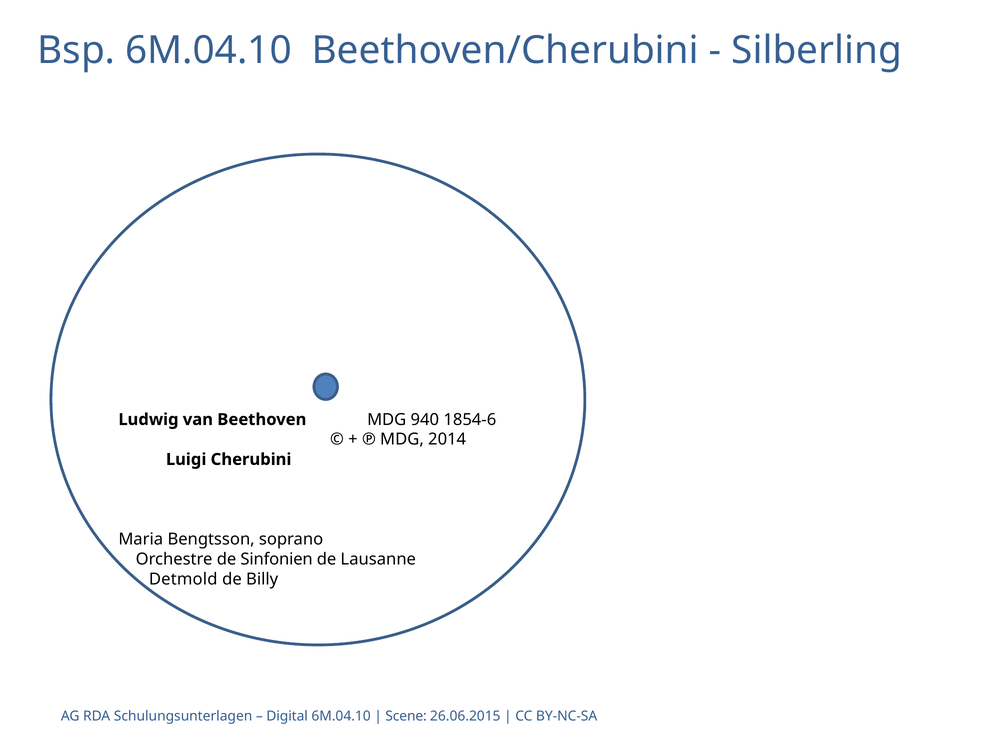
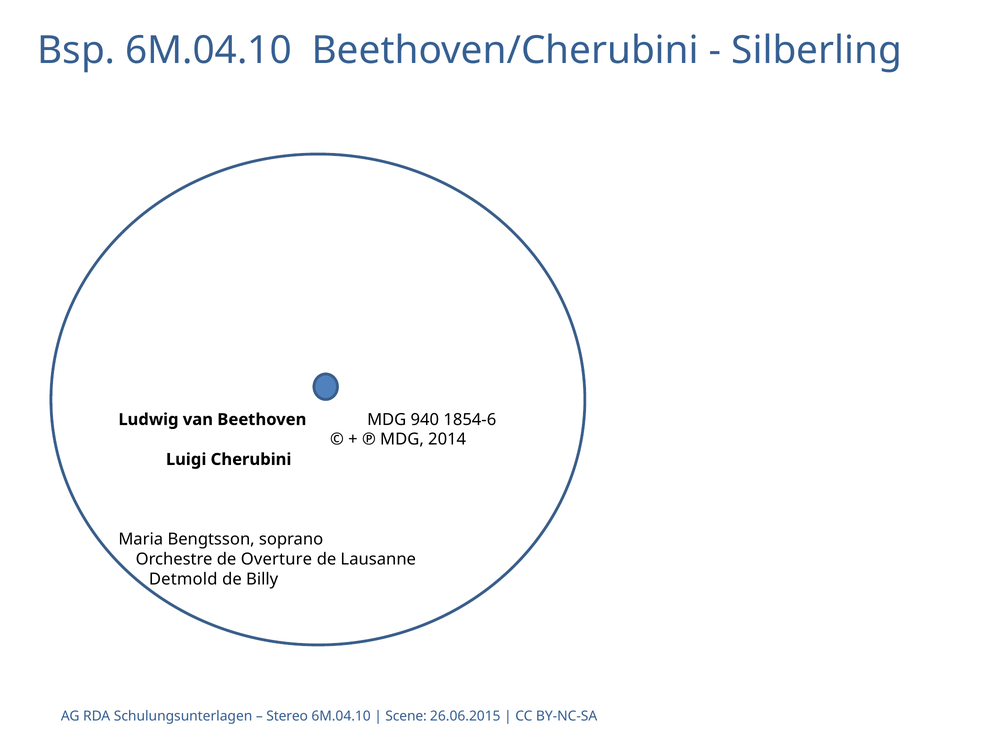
Sinfonien: Sinfonien -> Overture (276, 559)
Digital: Digital -> Stereo (287, 716)
